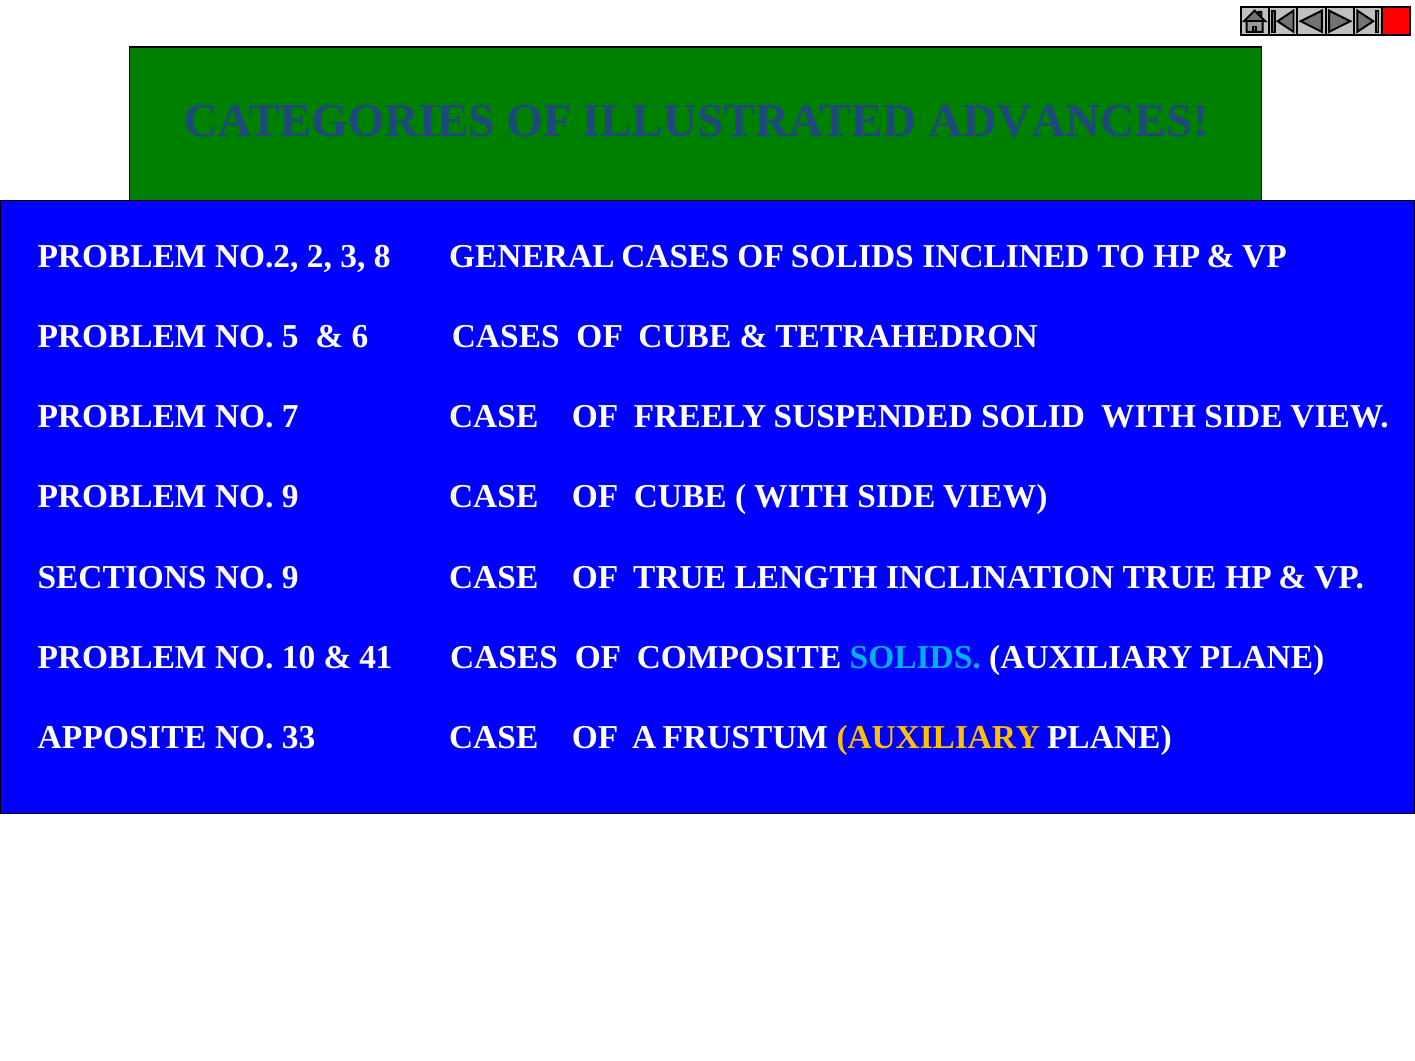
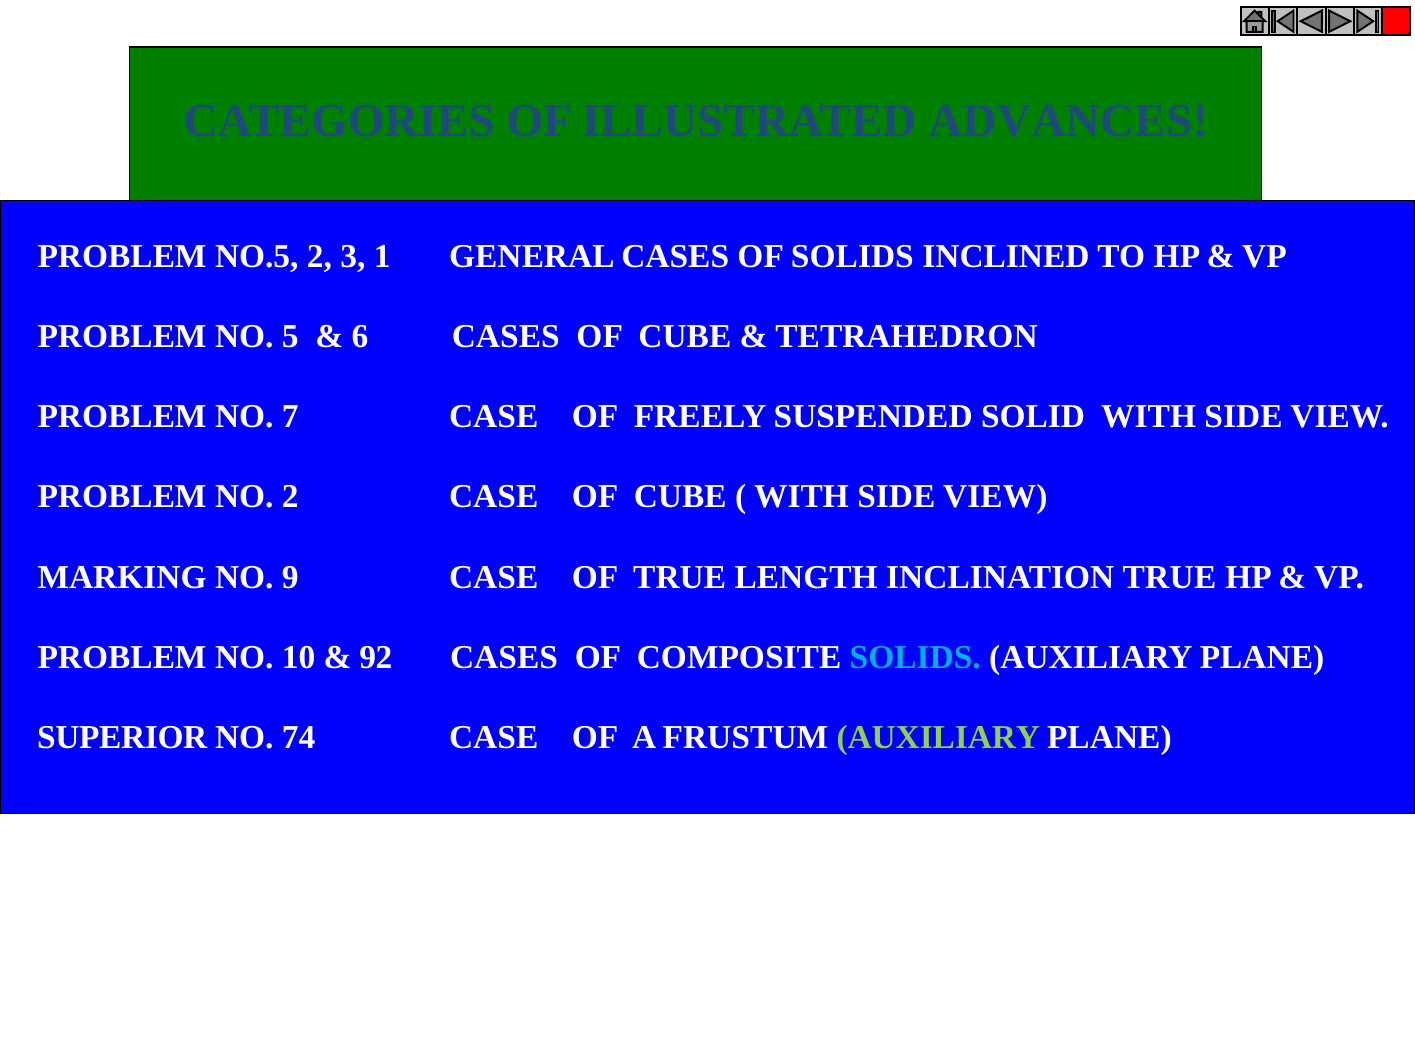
NO.2: NO.2 -> NO.5 (257, 256)
8: 8 -> 1 (382, 256)
PROBLEM NO 9: 9 -> 2 (290, 497)
SECTIONS: SECTIONS -> MARKING (122, 577)
41: 41 -> 92 (376, 657)
APPOSITE: APPOSITE -> SUPERIOR (122, 738)
33: 33 -> 74 (299, 738)
AUXILIARY colour: yellow -> light green (938, 738)
